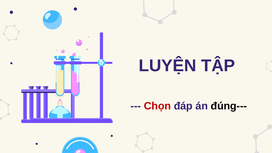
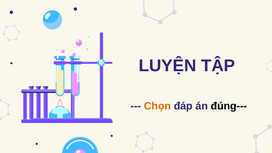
Chọn colour: red -> orange (157, 106)
